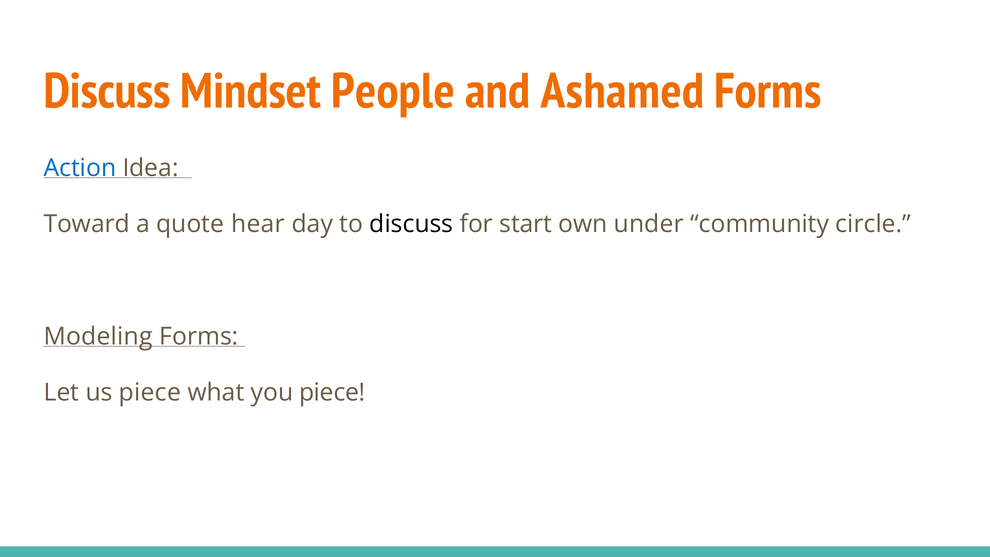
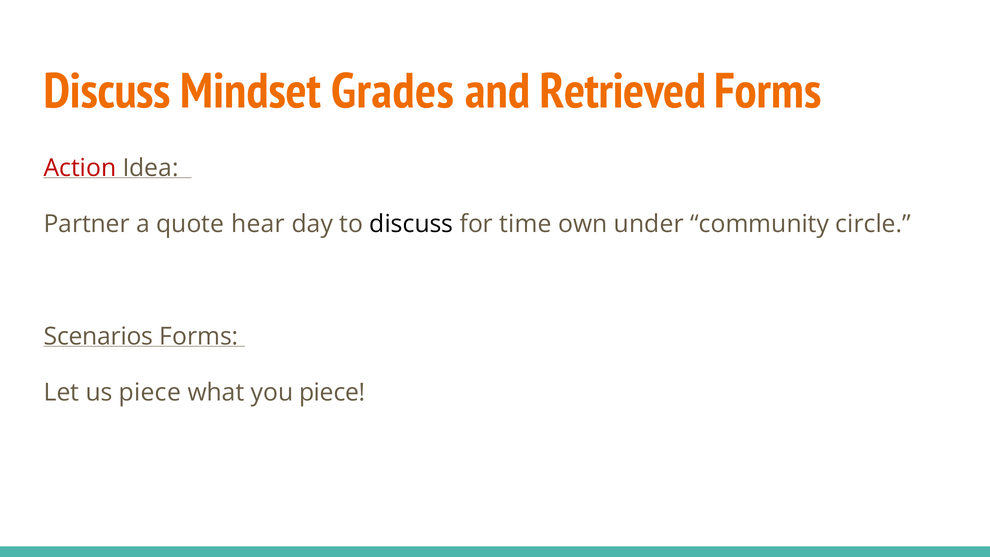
People: People -> Grades (393, 91)
Ashamed: Ashamed -> Retrieved (623, 91)
Action colour: blue -> red (80, 168)
Toward: Toward -> Partner (87, 224)
start: start -> time (526, 224)
Modeling: Modeling -> Scenarios (98, 336)
